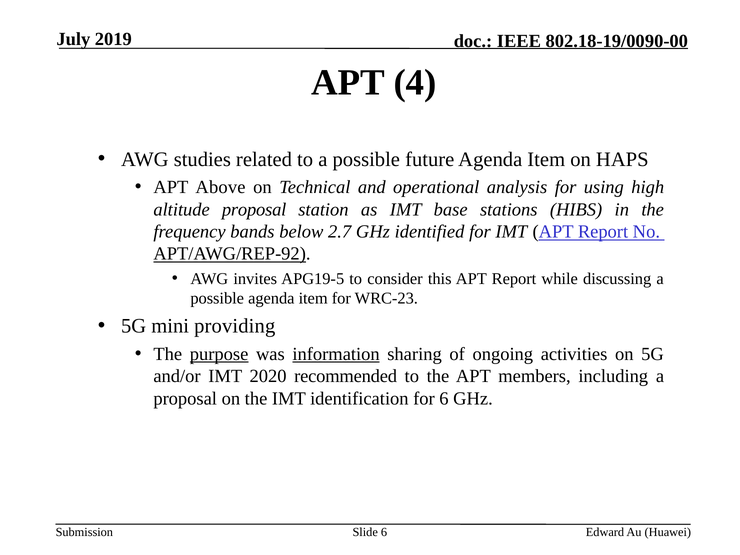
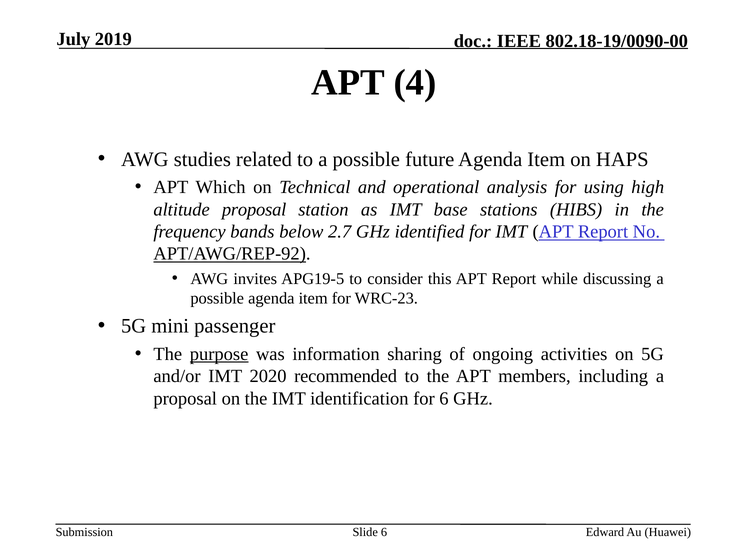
Above: Above -> Which (221, 187)
providing: providing -> passenger (235, 326)
information underline: present -> none (336, 354)
